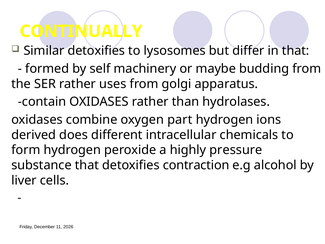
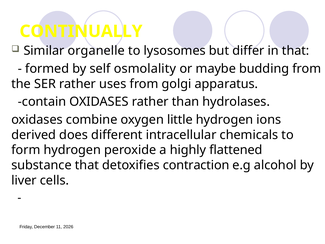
Similar detoxifies: detoxifies -> organelle (96, 51)
machinery: machinery -> osmolality (145, 69)
part: part -> little (180, 120)
pressure: pressure -> flattened (236, 150)
